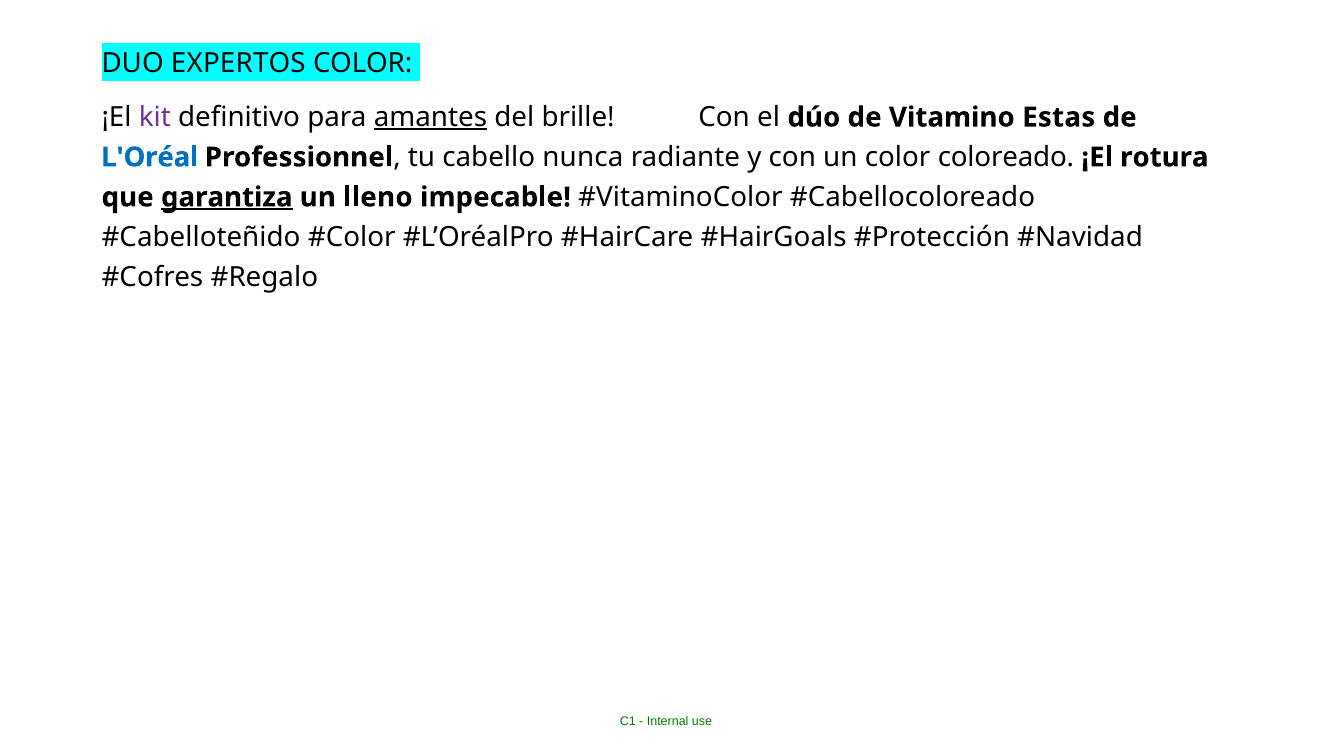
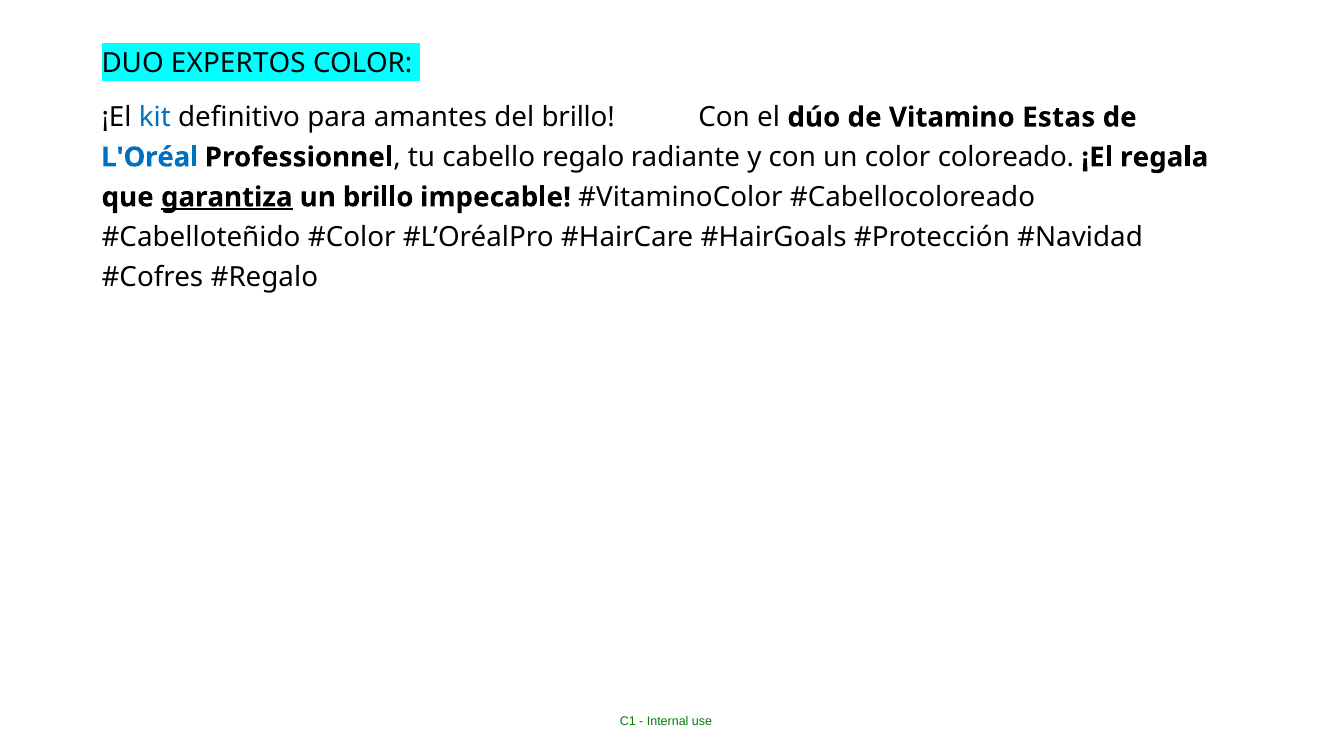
kit colour: purple -> blue (155, 117)
amantes underline: present -> none (430, 117)
del brille: brille -> brillo (578, 117)
nunca: nunca -> regalo (583, 157)
rotura: rotura -> regala (1164, 157)
un lleno: lleno -> brillo (378, 197)
